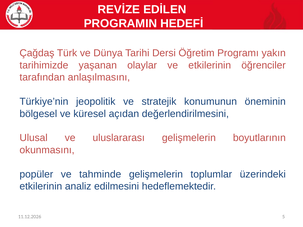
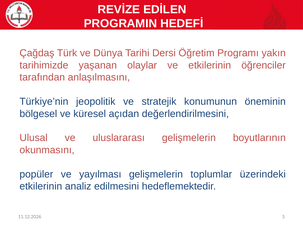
tahminde: tahminde -> yayılması (100, 174)
